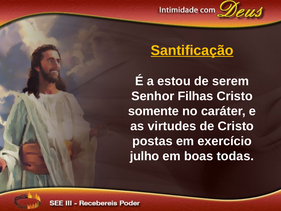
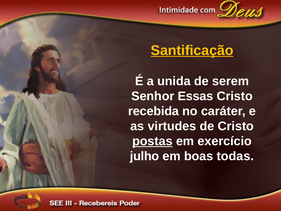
estou: estou -> unida (174, 81)
Filhas: Filhas -> Essas (196, 96)
somente: somente -> recebida (154, 111)
postas underline: none -> present (152, 141)
